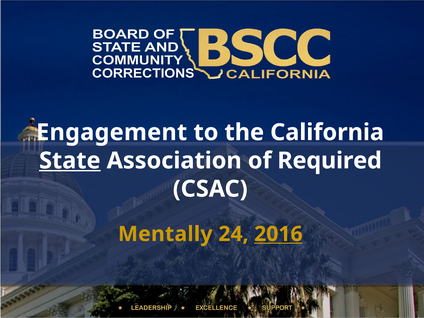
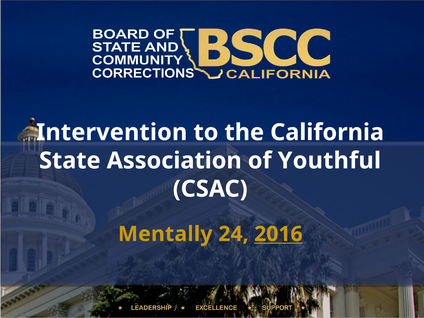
Engagement: Engagement -> Intervention (112, 132)
State underline: present -> none (70, 161)
Required: Required -> Youthful (329, 161)
